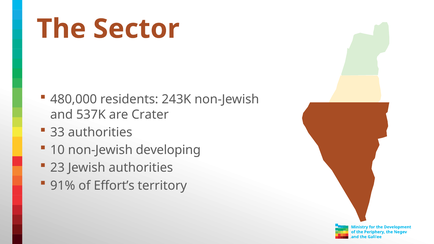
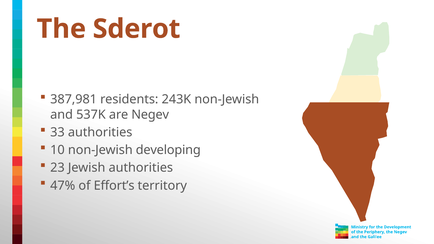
Sector: Sector -> Sderot (137, 29)
480,000: 480,000 -> 387,981 (74, 99)
are Crater: Crater -> Negev (150, 115)
91%: 91% -> 47% (63, 186)
